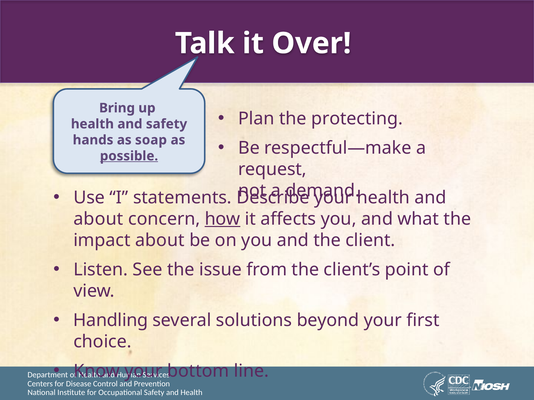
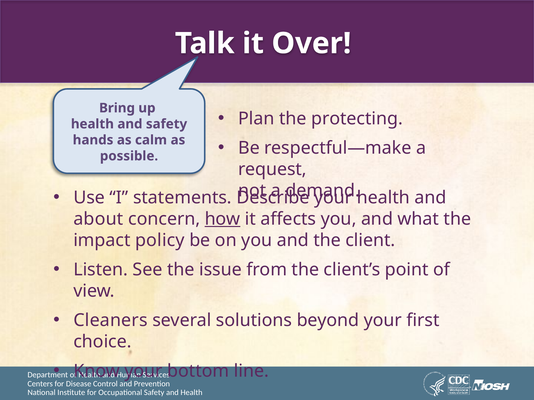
soap: soap -> calm (151, 140)
possible underline: present -> none (129, 156)
impact about: about -> policy (160, 241)
Handling: Handling -> Cleaners (111, 321)
